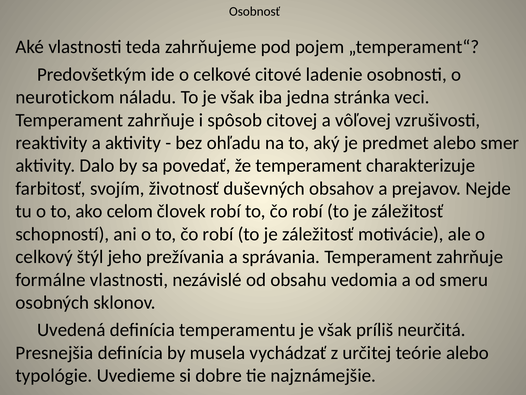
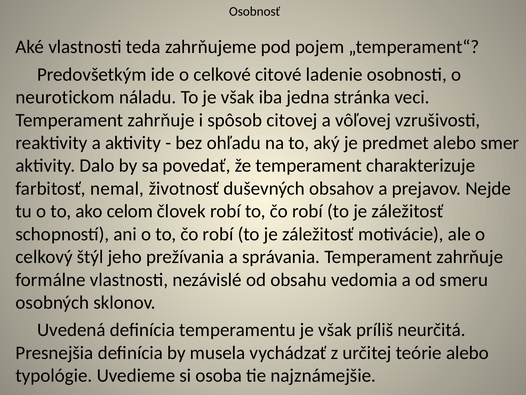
svojím: svojím -> nemal (117, 188)
dobre: dobre -> osoba (219, 375)
